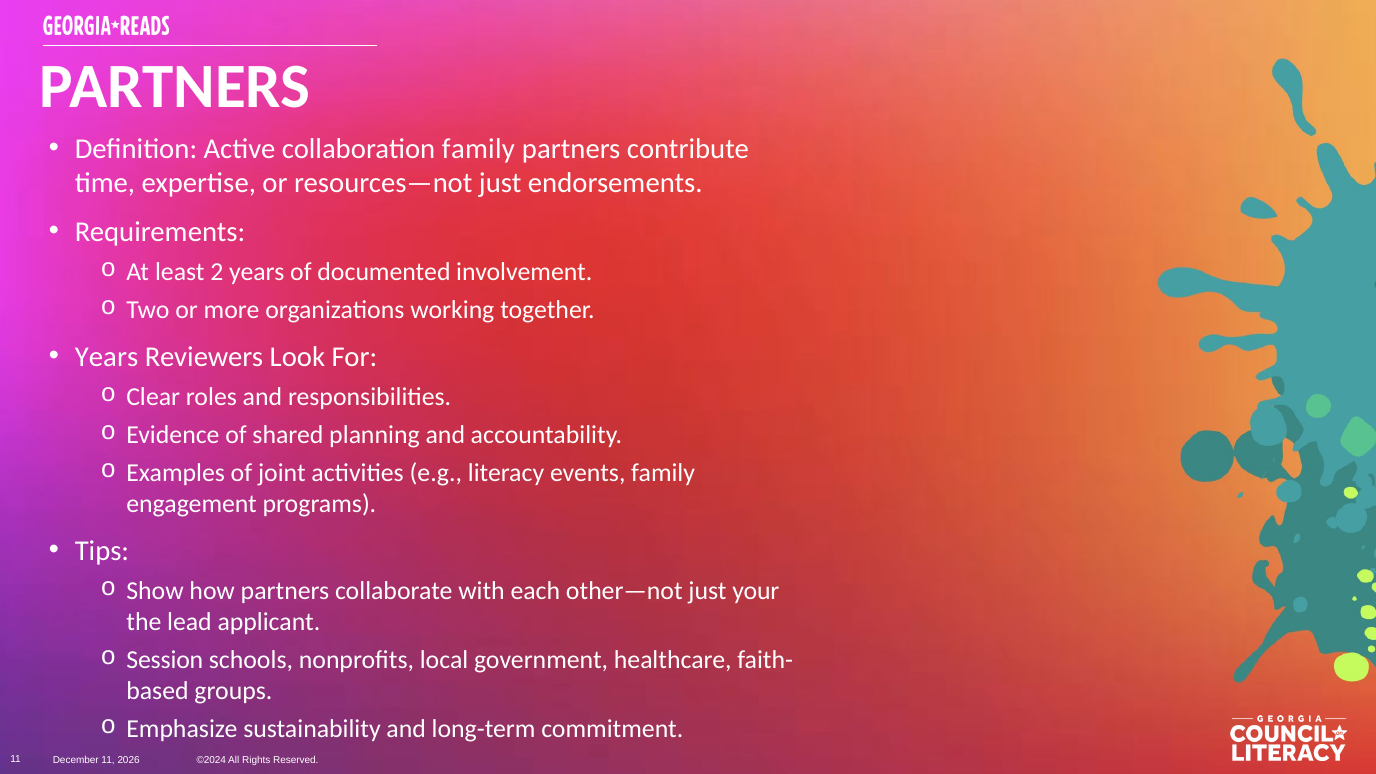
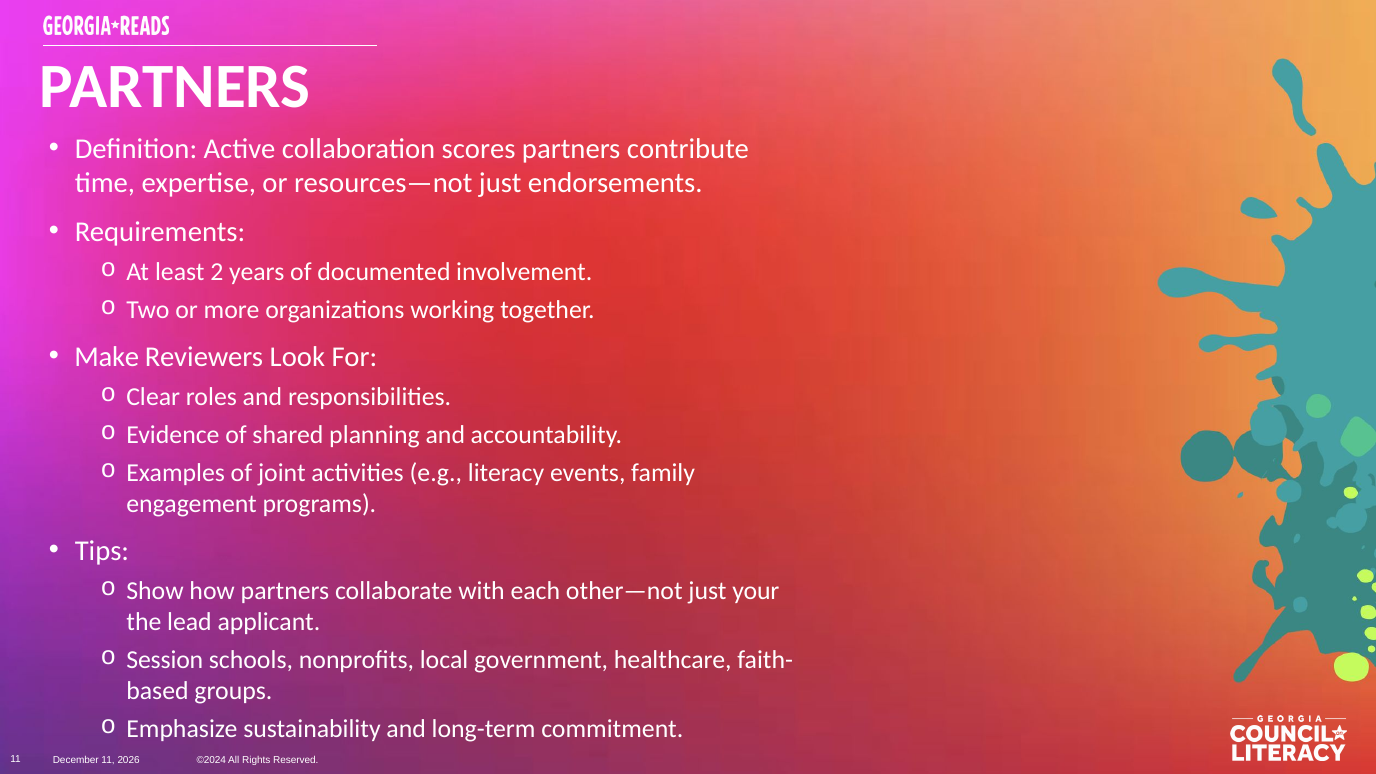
collaboration family: family -> scores (479, 149)
Years: Years -> Make (107, 357)
